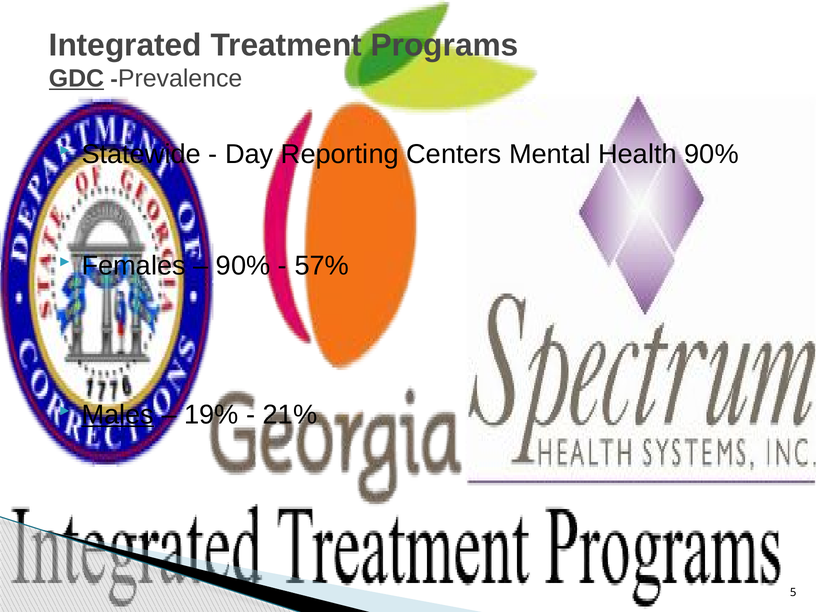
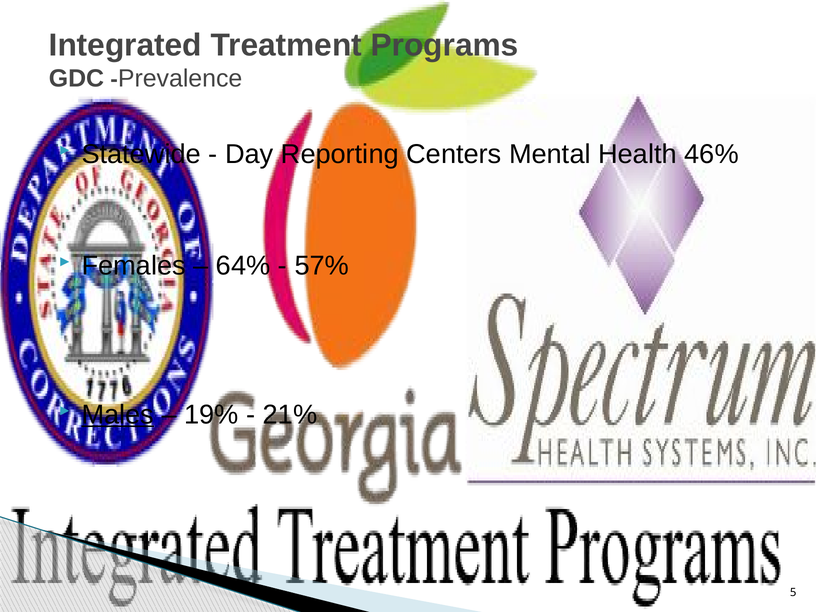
GDC underline: present -> none (76, 79)
Health 90%: 90% -> 46% (712, 154)
90%: 90% -> 64% (243, 266)
